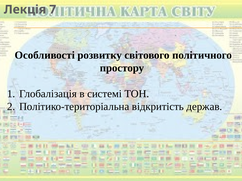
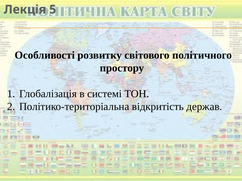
7: 7 -> 5 (53, 10)
